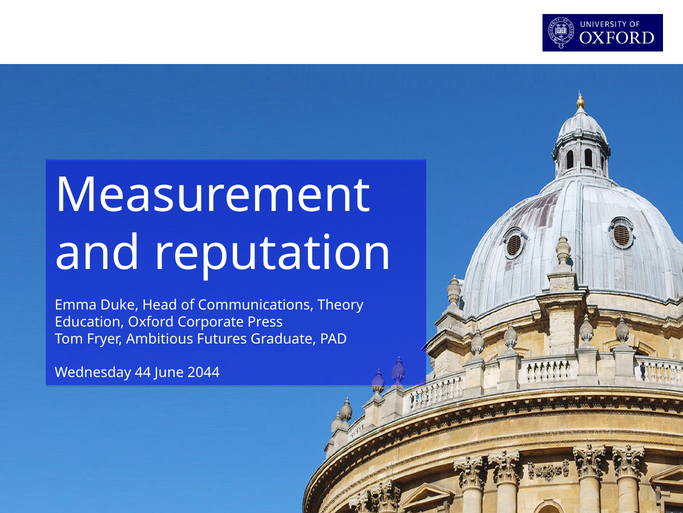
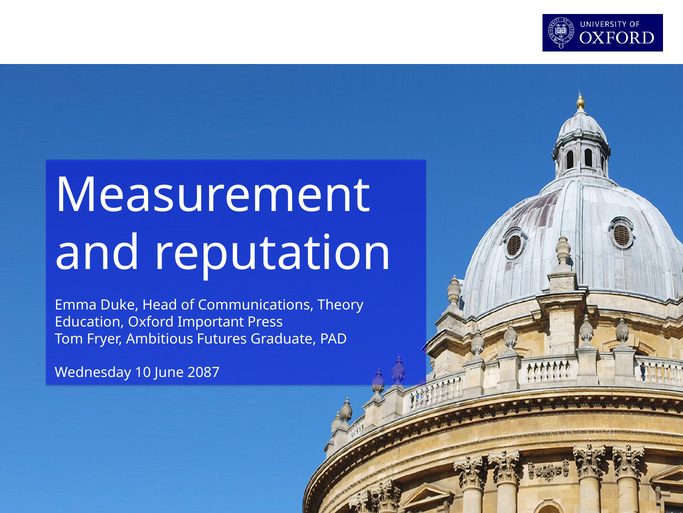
Corporate: Corporate -> Important (211, 322)
44: 44 -> 10 (143, 372)
2044: 2044 -> 2087 (204, 372)
